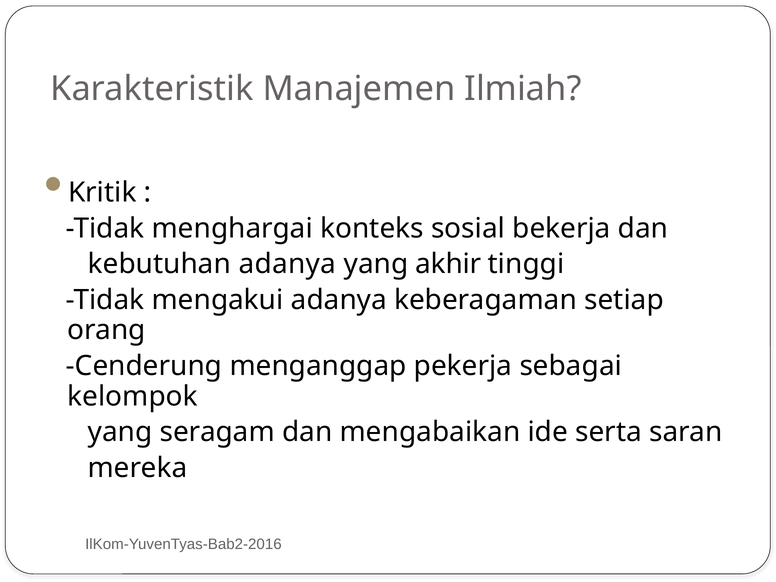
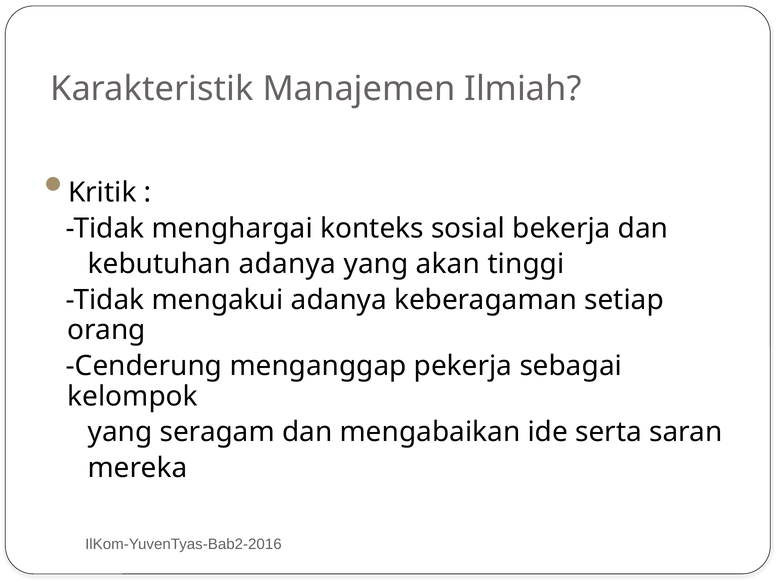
akhir: akhir -> akan (448, 264)
